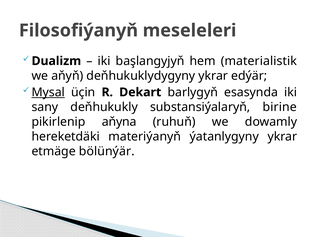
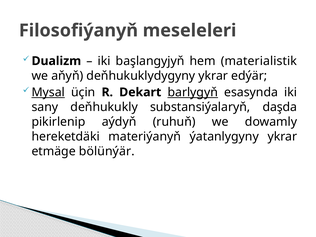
barlygyň underline: none -> present (193, 92)
birine: birine -> daşda (280, 107)
aňyna: aňyna -> aýdyň (119, 122)
